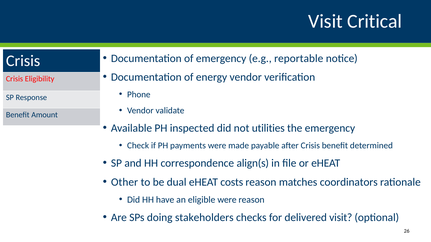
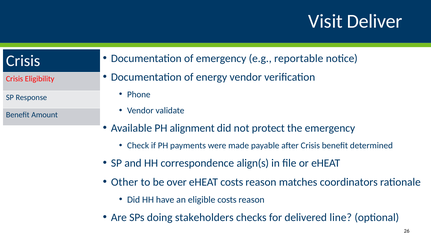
Critical: Critical -> Deliver (375, 21)
inspected: inspected -> alignment (192, 128)
utilities: utilities -> protect (268, 128)
dual: dual -> over (177, 182)
eligible were: were -> costs (227, 200)
delivered visit: visit -> line (341, 218)
